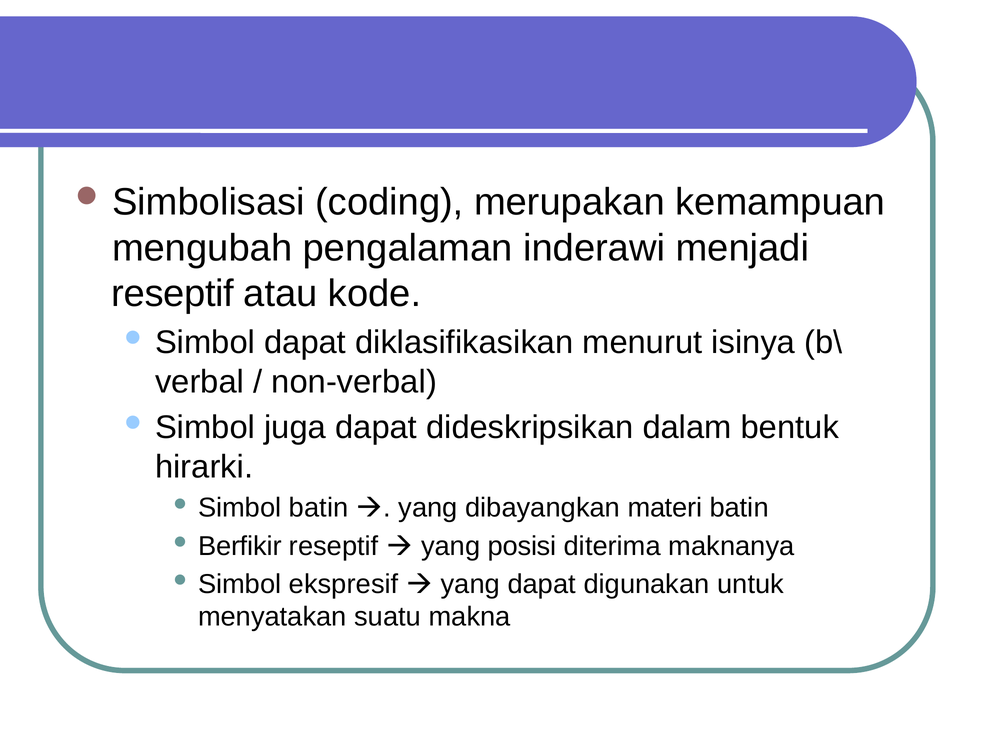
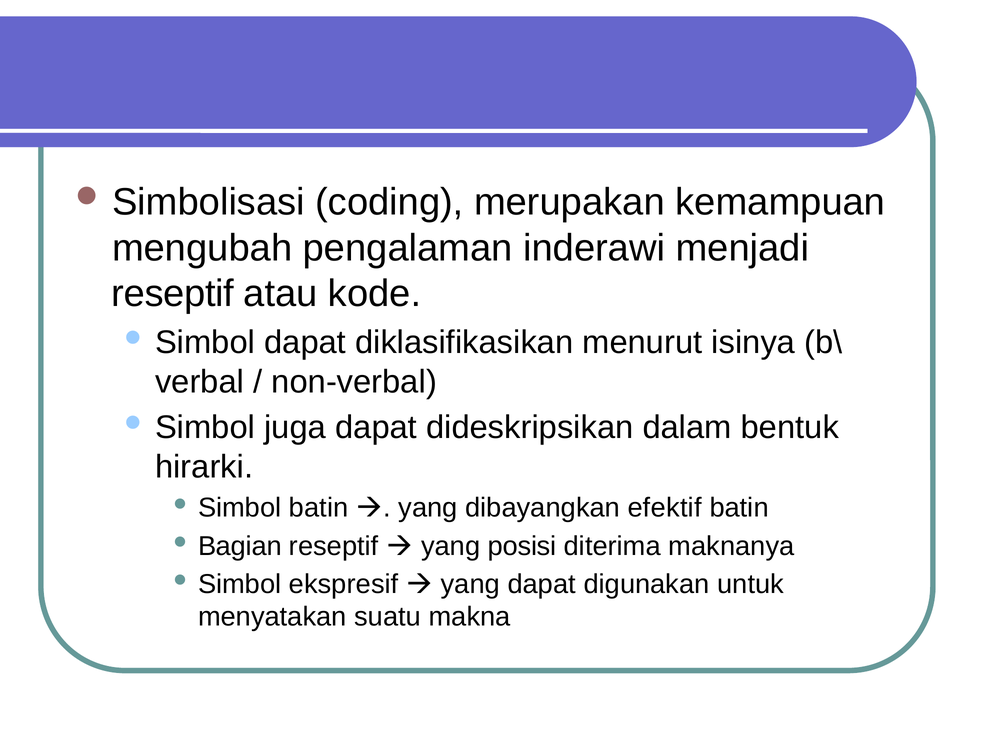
materi: materi -> efektif (665, 508)
Berfikir: Berfikir -> Bagian (240, 546)
